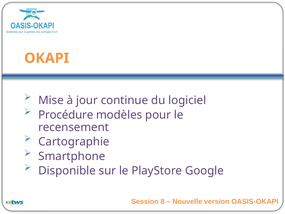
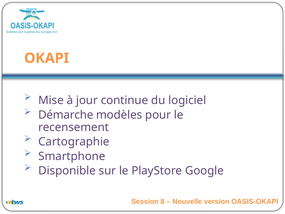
Procédure: Procédure -> Démarche (66, 115)
